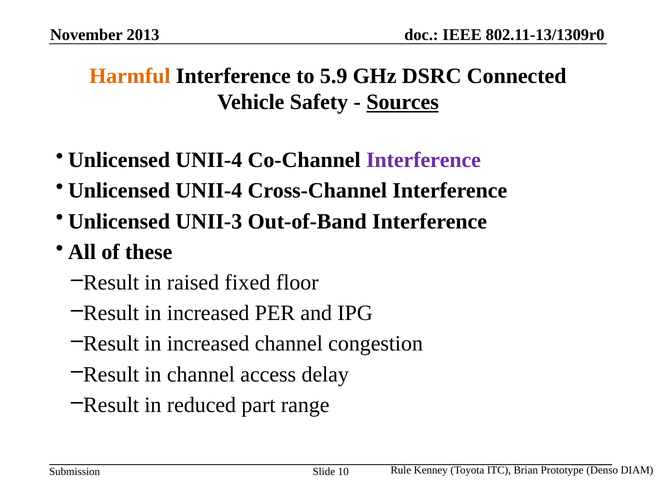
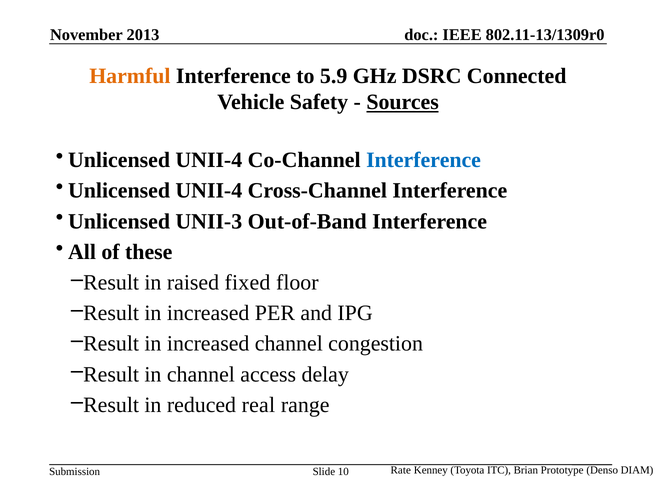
Interference colour: purple -> blue (424, 160)
part: part -> real (258, 405)
Rule: Rule -> Rate (401, 470)
